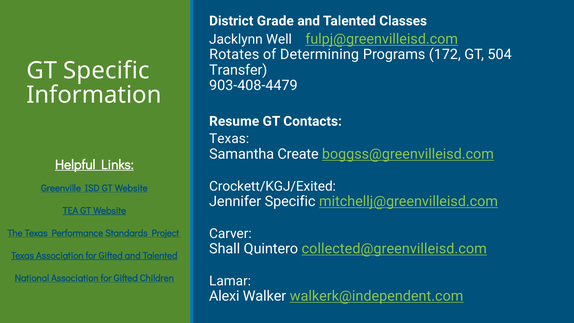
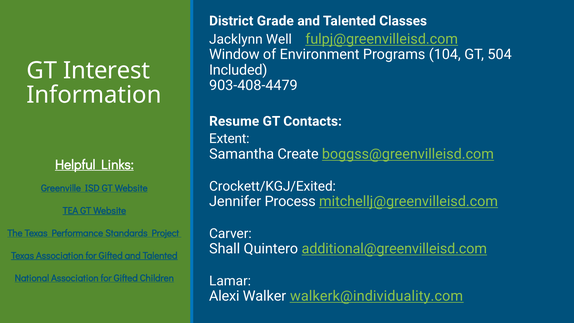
Rotates: Rotates -> Window (234, 55)
Determining: Determining -> Environment (320, 55)
172: 172 -> 104 (445, 55)
GT Specific: Specific -> Interest (107, 70)
Transfer: Transfer -> Included (238, 70)
Texas: Texas -> Extent (229, 139)
Jennifer Specific: Specific -> Process (290, 201)
collected@greenvilleisd.com: collected@greenvilleisd.com -> additional@greenvilleisd.com (394, 249)
walkerk@independent.com: walkerk@independent.com -> walkerk@individuality.com (377, 296)
